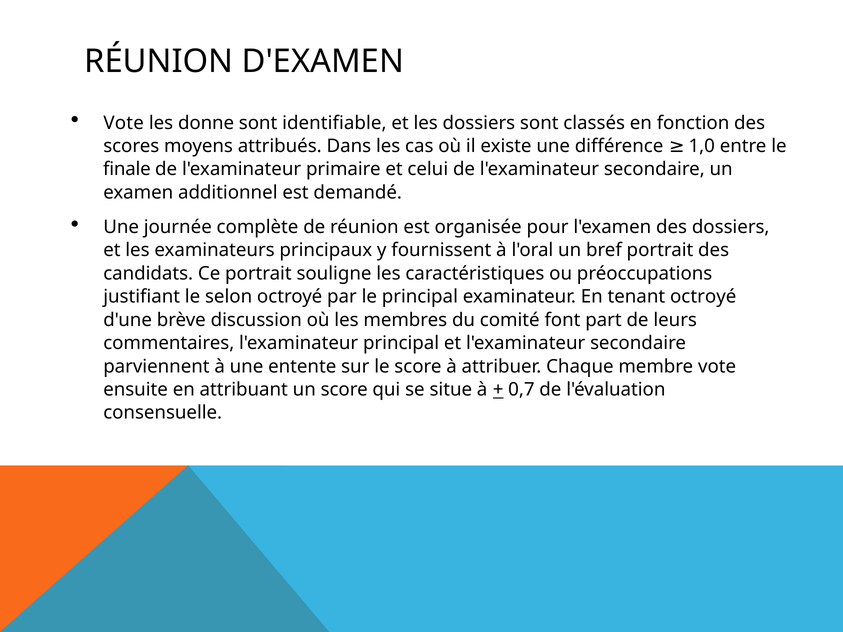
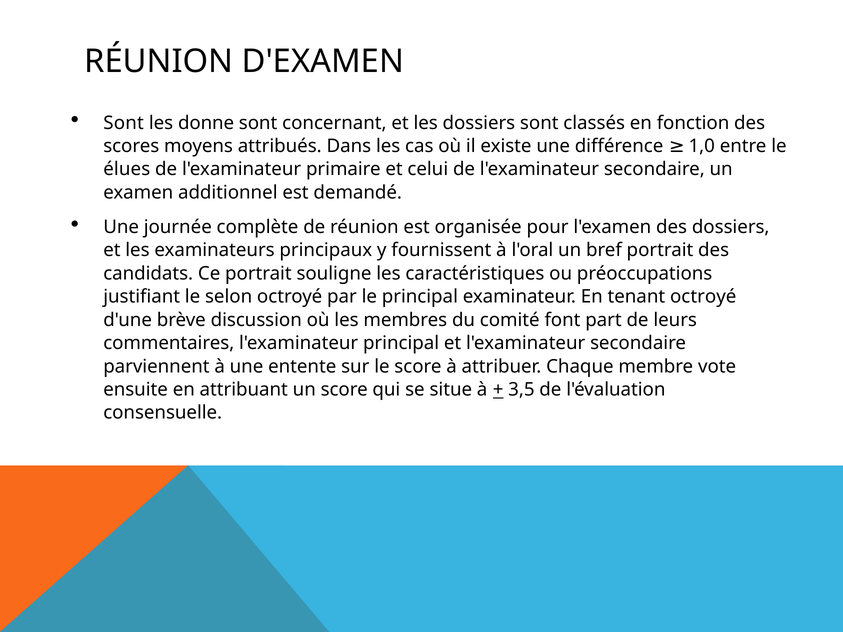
Vote: Vote -> Sont (124, 123)
identifiable: identifiable -> concernant (334, 123)
finale: finale -> élues (127, 169)
0,7: 0,7 -> 3,5 (521, 390)
